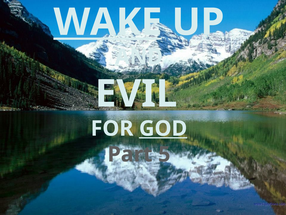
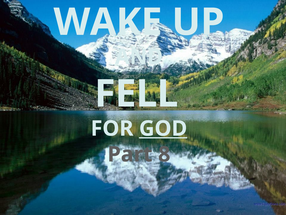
WAKE underline: present -> none (108, 22)
EVIL: EVIL -> FELL (136, 94)
5: 5 -> 8 (164, 154)
